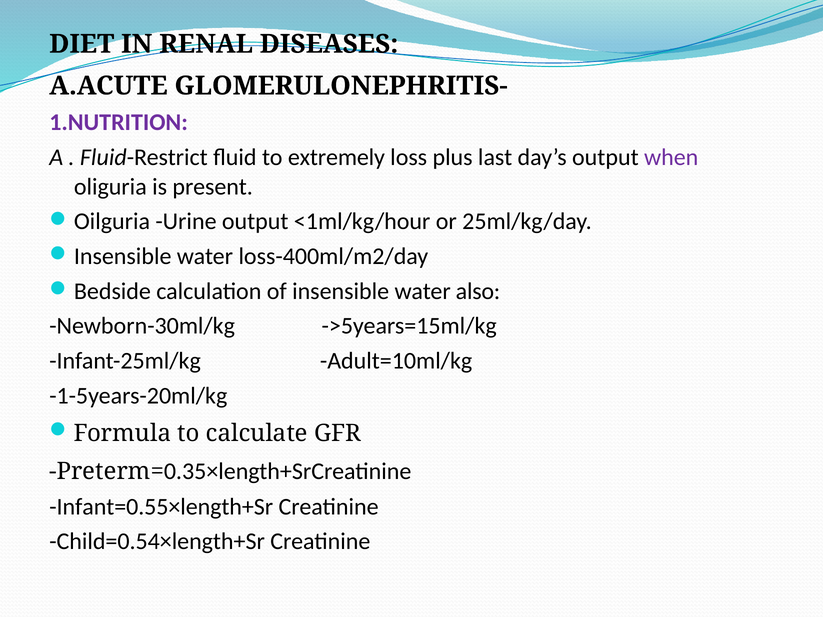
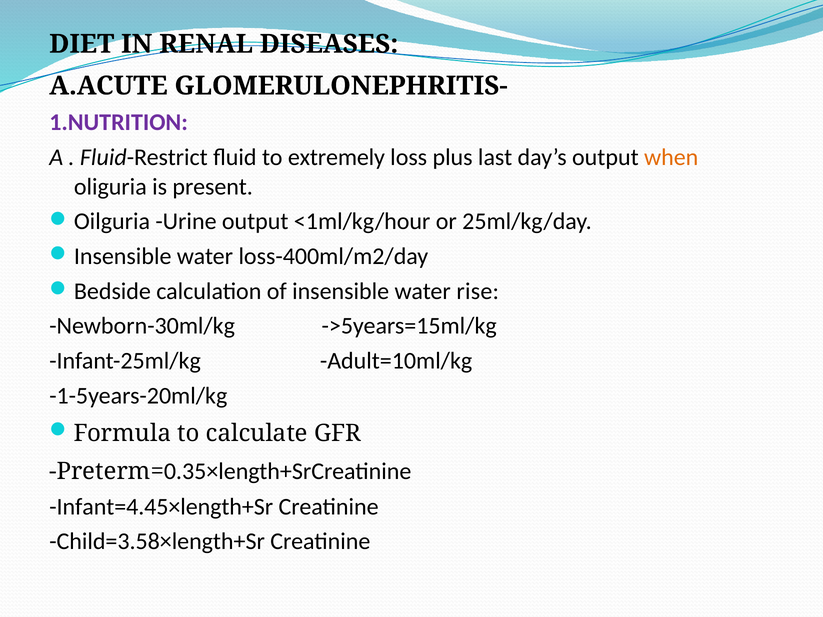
when colour: purple -> orange (671, 157)
also: also -> rise (478, 291)
Infant=0.55×length+Sr: Infant=0.55×length+Sr -> Infant=4.45×length+Sr (161, 507)
Child=0.54×length+Sr: Child=0.54×length+Sr -> Child=3.58×length+Sr (157, 542)
